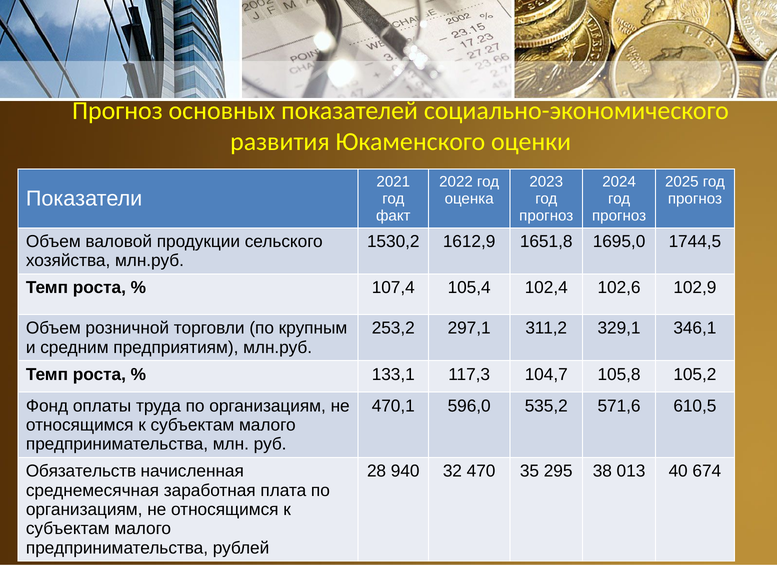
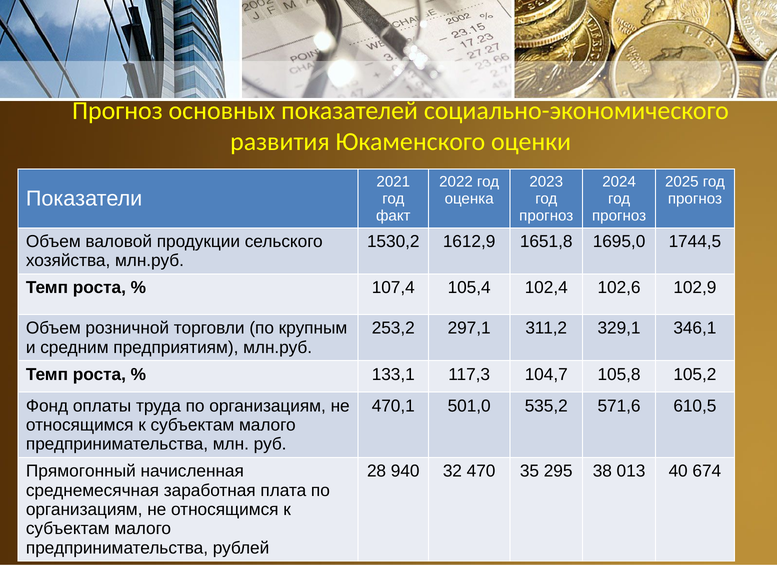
596,0: 596,0 -> 501,0 (469, 406)
Обязательств: Обязательств -> Прямогонный (81, 471)
